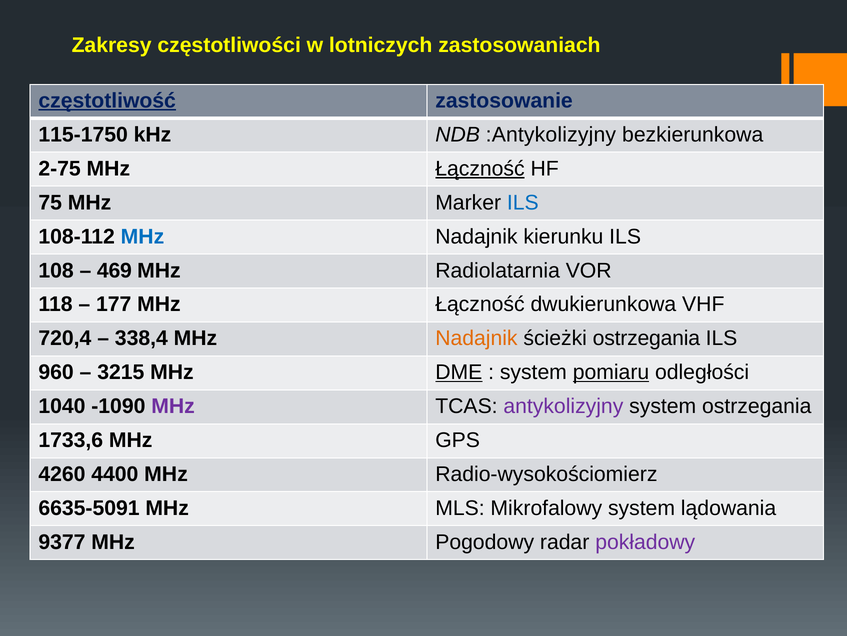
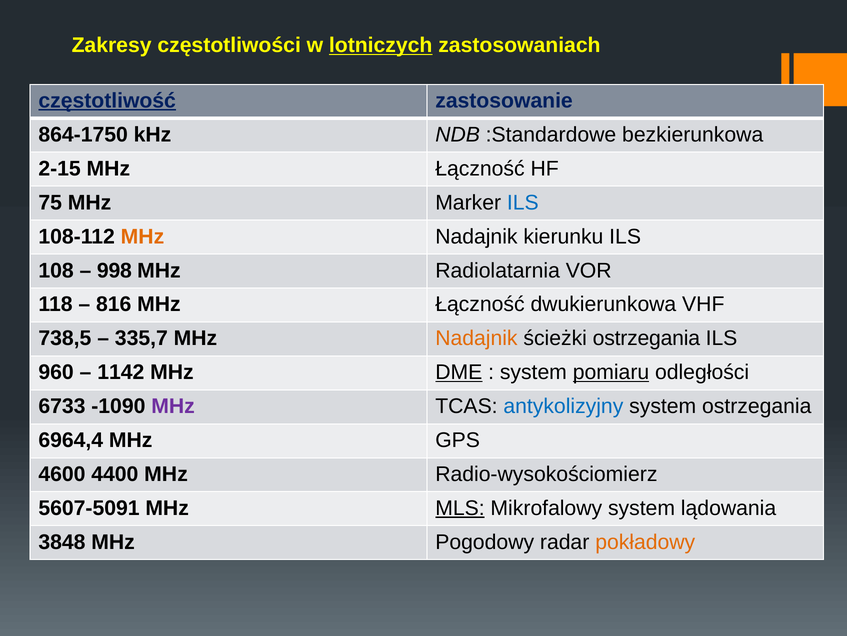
lotniczych underline: none -> present (381, 45)
115-1750: 115-1750 -> 864-1750 (83, 135)
:Antykolizyjny: :Antykolizyjny -> :Standardowe (551, 135)
2-75: 2-75 -> 2-15 (60, 168)
Łączność underline: present -> none (480, 168)
MHz colour: blue -> orange (142, 236)
469: 469 -> 998 (114, 270)
177: 177 -> 816 (114, 304)
720,4: 720,4 -> 738,5 (65, 338)
338,4: 338,4 -> 335,7 (141, 338)
3215: 3215 -> 1142 (121, 372)
1040: 1040 -> 6733 (62, 406)
antykolizyjny colour: purple -> blue (563, 406)
1733,6: 1733,6 -> 6964,4 (71, 440)
4260: 4260 -> 4600 (62, 474)
6635-5091: 6635-5091 -> 5607-5091 (89, 508)
MLS underline: none -> present (460, 508)
9377: 9377 -> 3848 (62, 541)
pokładowy colour: purple -> orange (645, 541)
